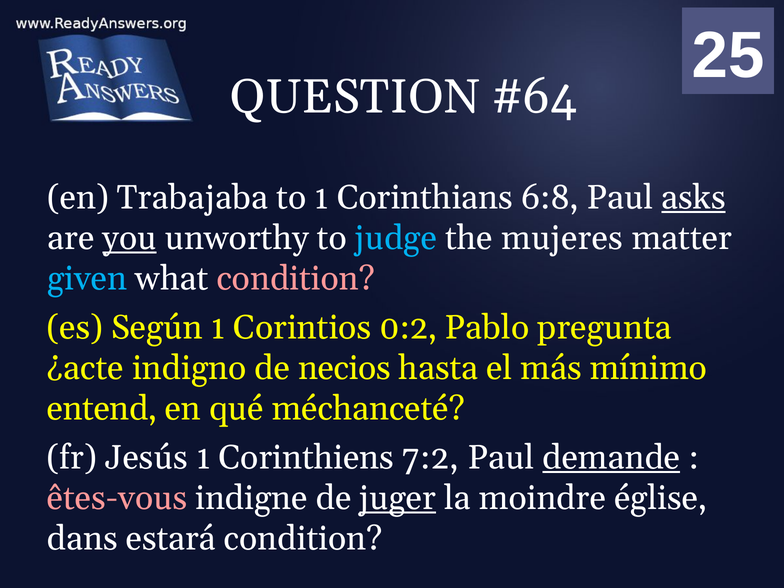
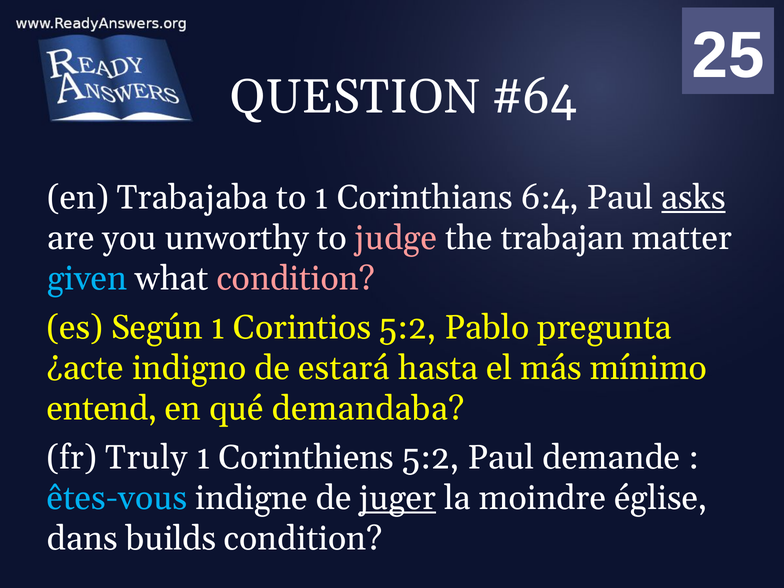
6:8: 6:8 -> 6:4 (550, 198)
you underline: present -> none (130, 238)
judge colour: light blue -> pink (396, 238)
mujeres: mujeres -> trabajan (562, 238)
Corintios 0:2: 0:2 -> 5:2 (408, 328)
necios: necios -> estará (344, 368)
méchanceté: méchanceté -> demandaba (368, 409)
Jesús: Jesús -> Truly (146, 458)
Corinthiens 7:2: 7:2 -> 5:2 (431, 458)
demande underline: present -> none (611, 458)
êtes-vous colour: pink -> light blue (117, 498)
estará: estará -> builds (171, 539)
